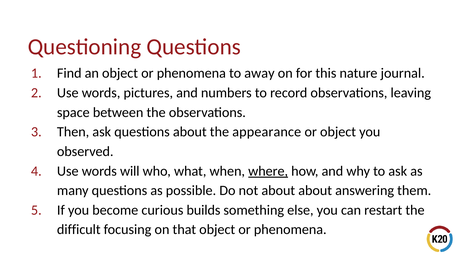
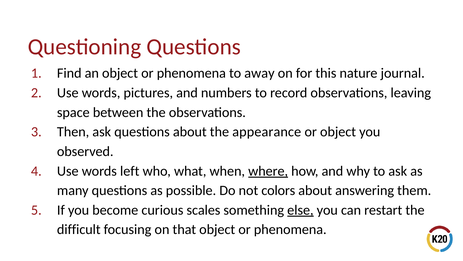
will: will -> left (130, 171)
not about: about -> colors (278, 190)
builds: builds -> scales (203, 210)
else underline: none -> present (300, 210)
